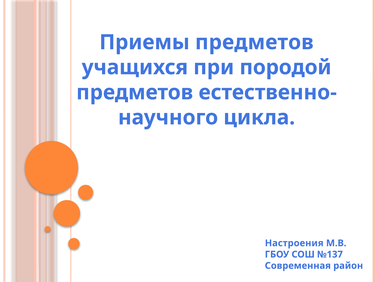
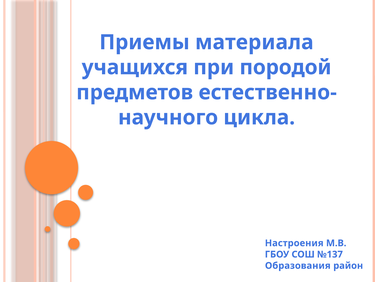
Приемы предметов: предметов -> материала (254, 42)
Современная: Современная -> Образования (298, 265)
